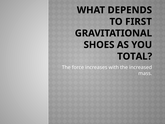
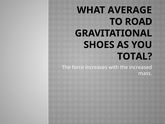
DEPENDS: DEPENDS -> AVERAGE (130, 10)
FIRST: FIRST -> ROAD (139, 22)
